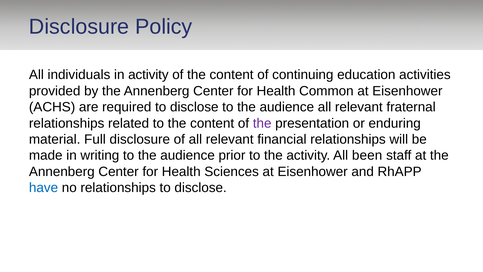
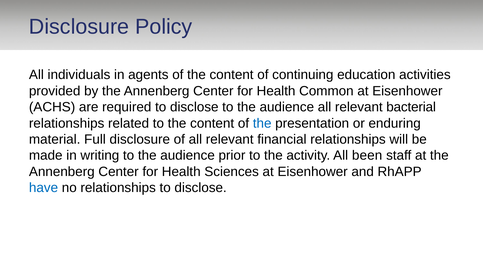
in activity: activity -> agents (148, 75)
fraternal: fraternal -> bacterial (411, 107)
the colour: purple -> blue (262, 123)
